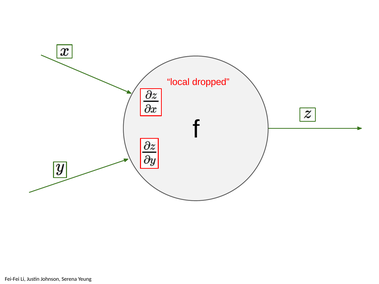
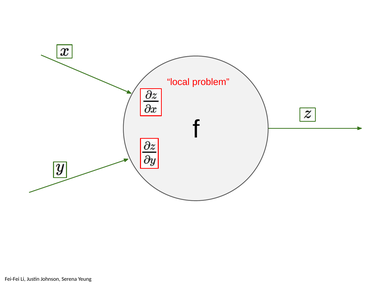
dropped: dropped -> problem (211, 82)
